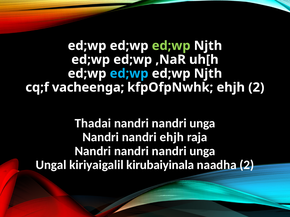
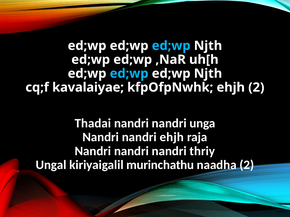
ed;wp colour: light green -> light blue (171, 46)
vacheenga: vacheenga -> kavalaiyae (88, 88)
Nandri nandri nandri unga: unga -> thriy (202, 151)
kirubaiyinala: kirubaiyinala -> murinchathu (160, 165)
